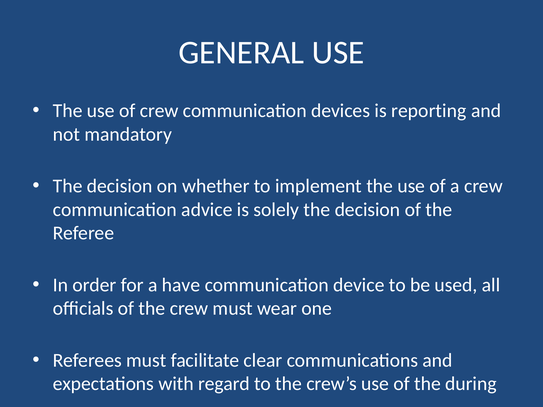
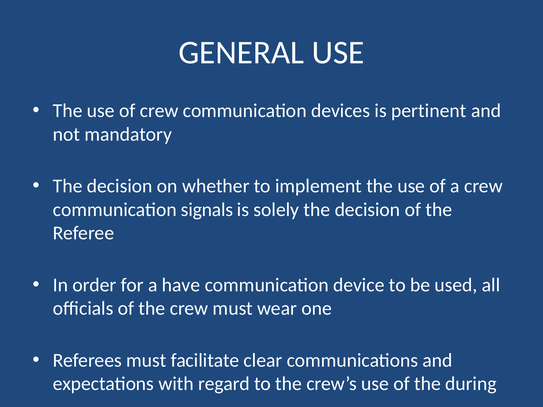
reporting: reporting -> pertinent (429, 111)
advice: advice -> signals (207, 210)
